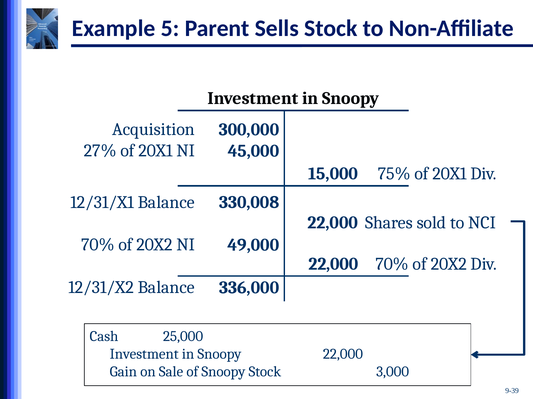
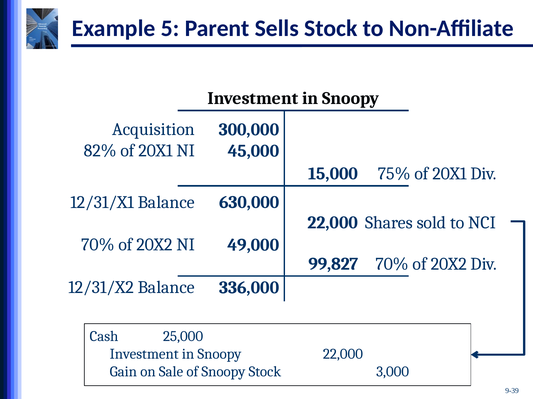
27%: 27% -> 82% (100, 151)
330,008: 330,008 -> 630,000 (249, 203)
22,000: 22,000 -> 99,827 (333, 264)
